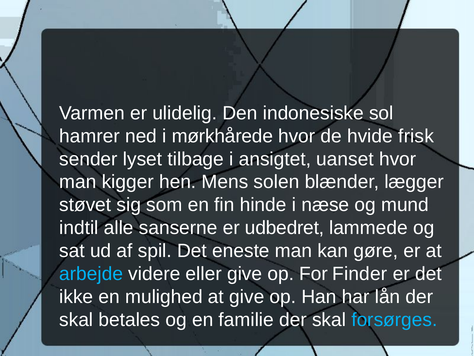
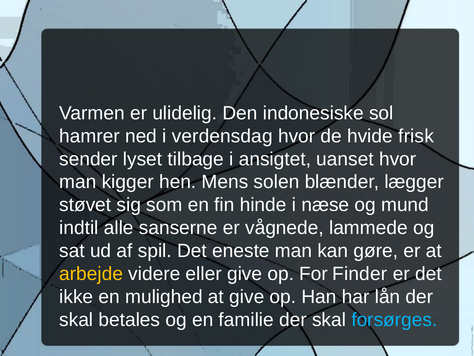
mørkhårede: mørkhårede -> verdensdag (222, 136)
udbedret: udbedret -> vågnede (284, 228)
arbejde colour: light blue -> yellow (91, 273)
